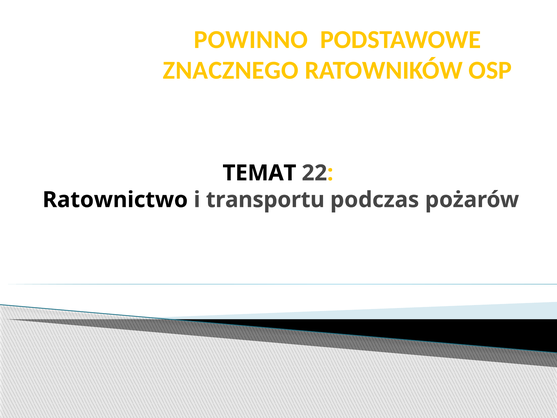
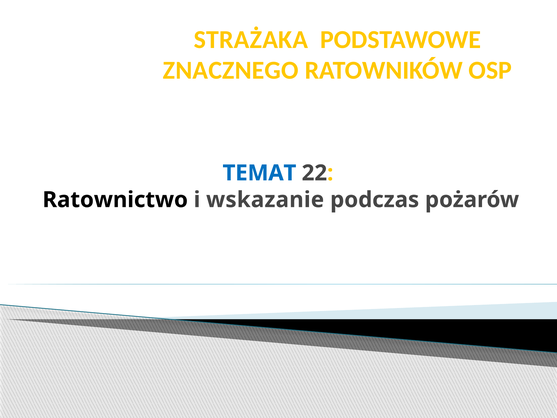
POWINNO: POWINNO -> STRAŻAKA (251, 39)
TEMAT colour: black -> blue (259, 173)
transportu: transportu -> wskazanie (265, 200)
